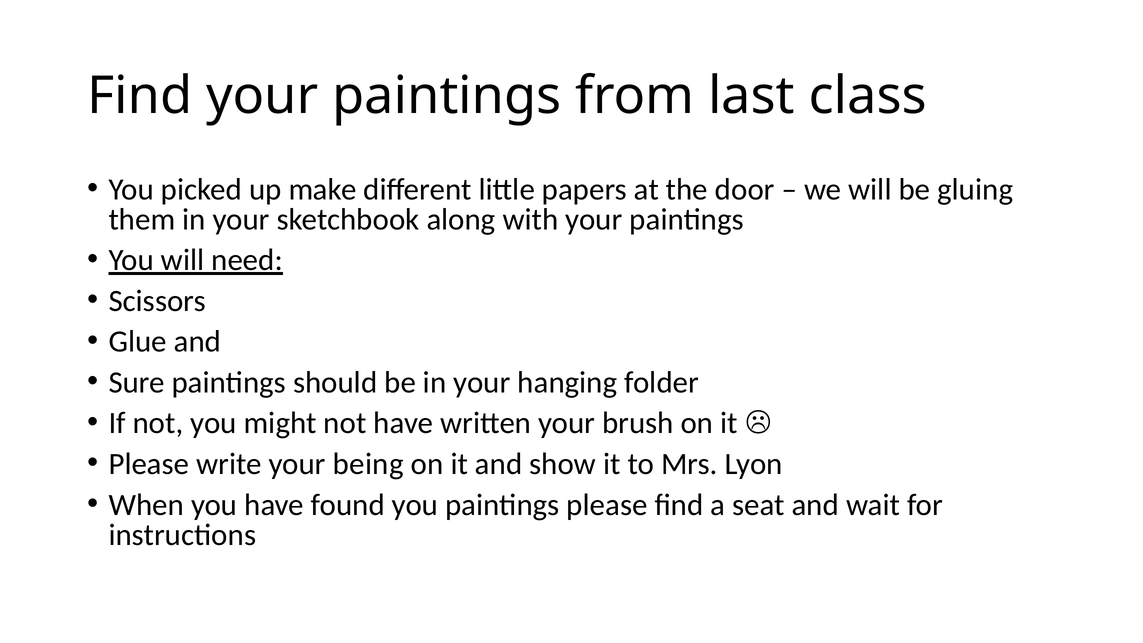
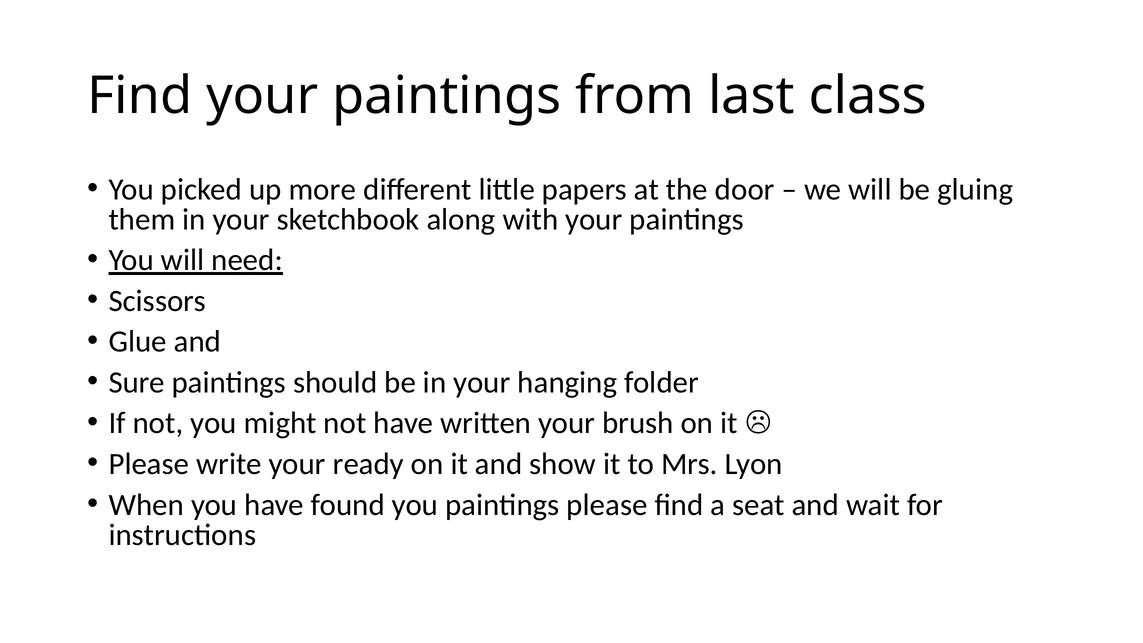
make: make -> more (322, 189)
being: being -> ready (368, 464)
